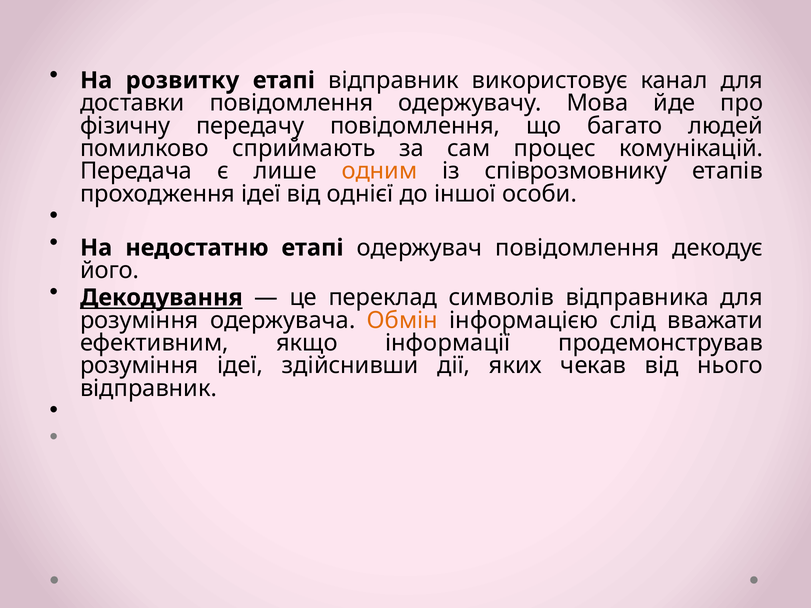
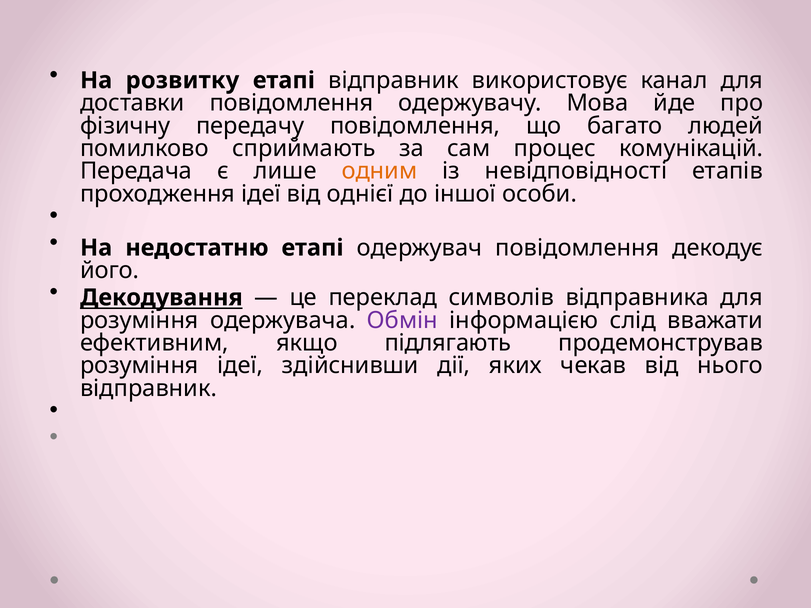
співрозмовнику: співрозмовнику -> невідповідності (576, 171)
Обмін colour: orange -> purple (402, 320)
інформації: інформації -> підлягають (448, 343)
